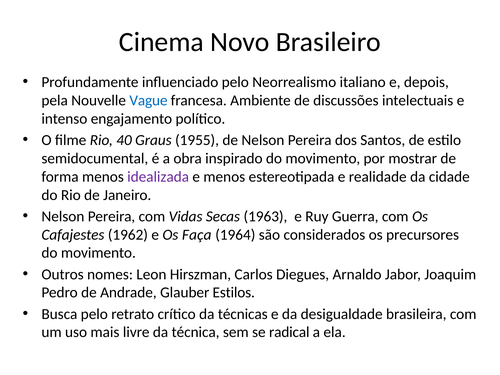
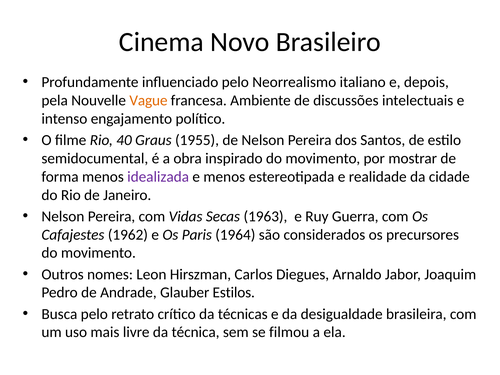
Vague colour: blue -> orange (148, 100)
Faça: Faça -> Paris (197, 235)
radical: radical -> filmou (289, 332)
